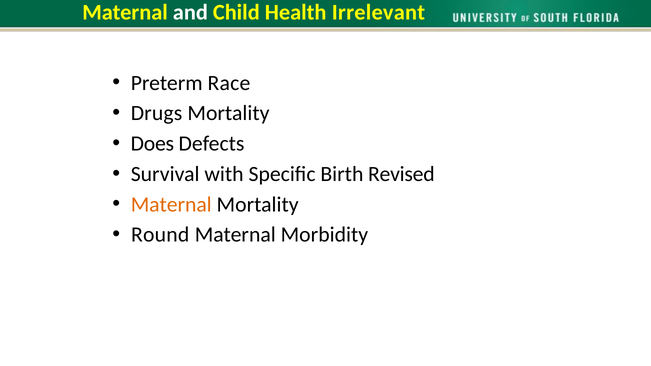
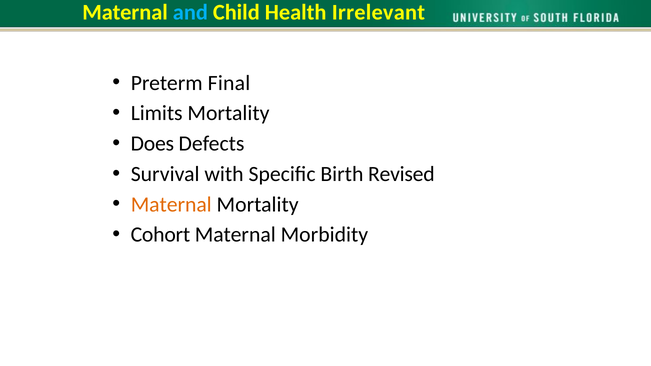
and colour: white -> light blue (190, 12)
Race: Race -> Final (229, 83)
Drugs: Drugs -> Limits (157, 113)
Round: Round -> Cohort (160, 235)
